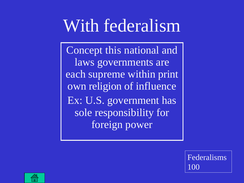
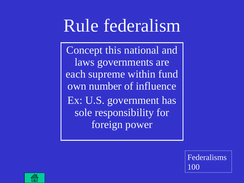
With: With -> Rule (81, 26)
print: print -> fund (168, 74)
religion: religion -> number (105, 86)
